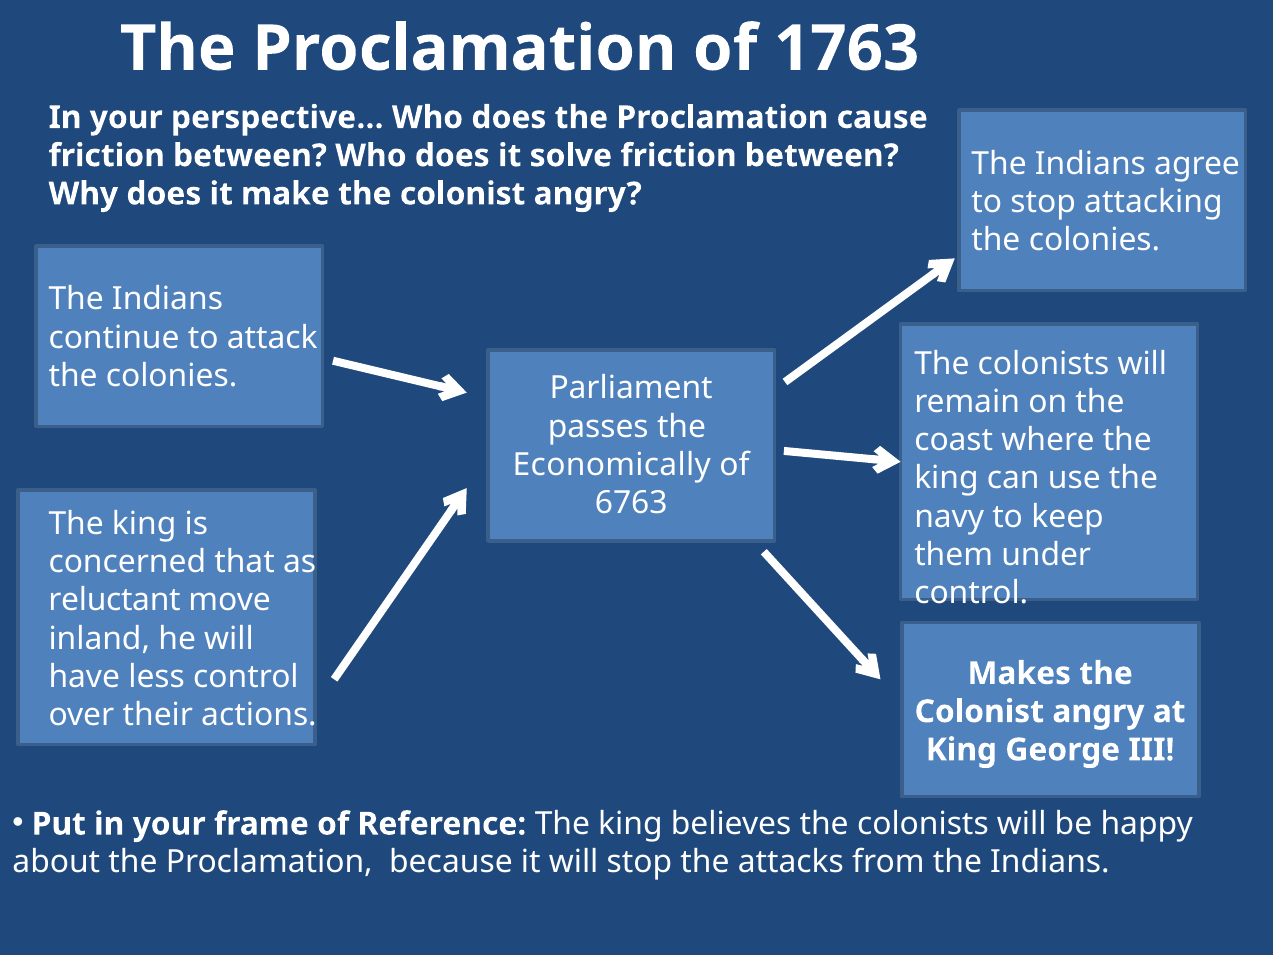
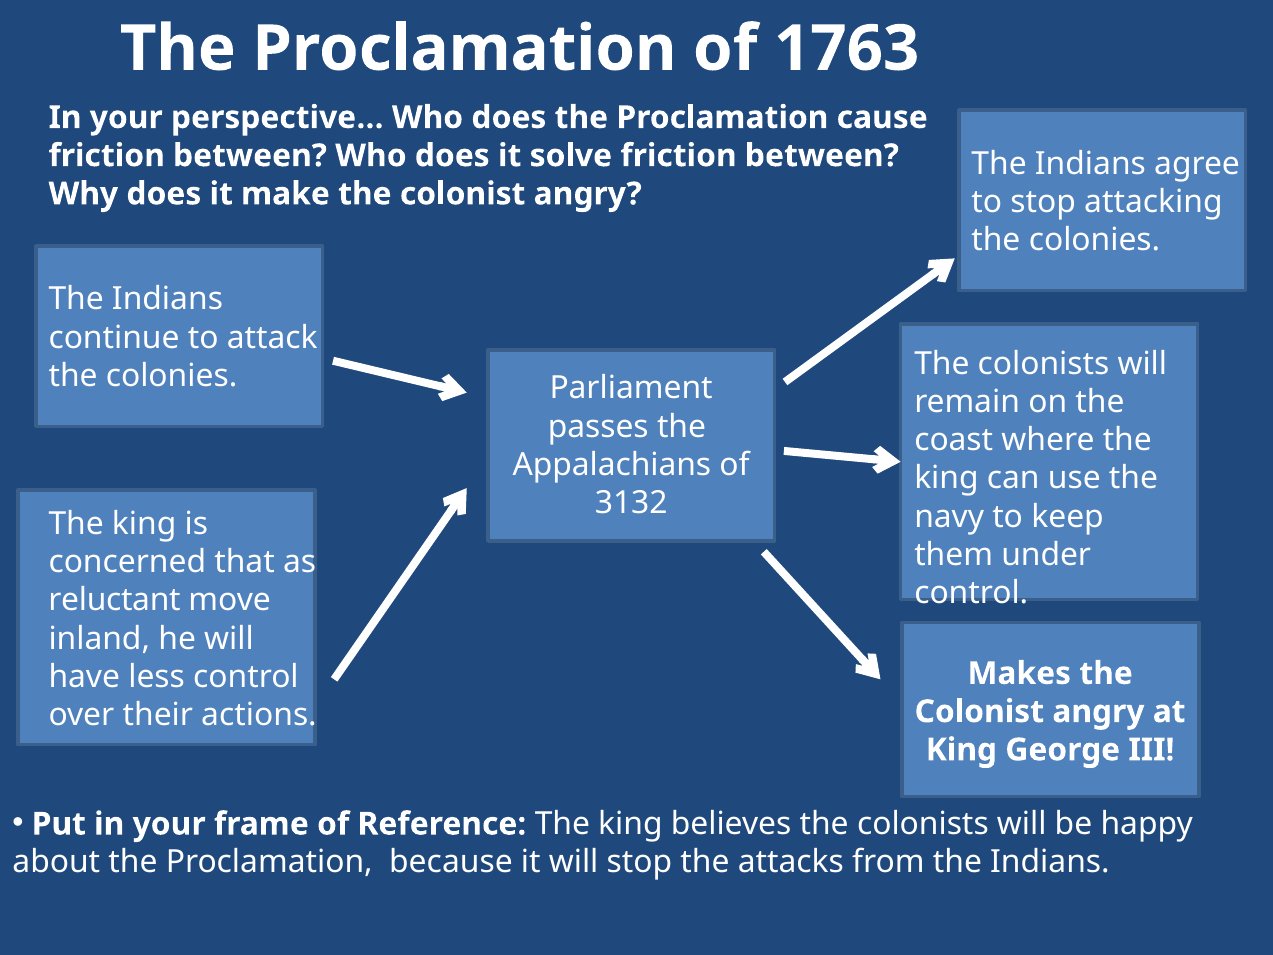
Economically: Economically -> Appalachians (612, 465)
6763: 6763 -> 3132 (631, 503)
